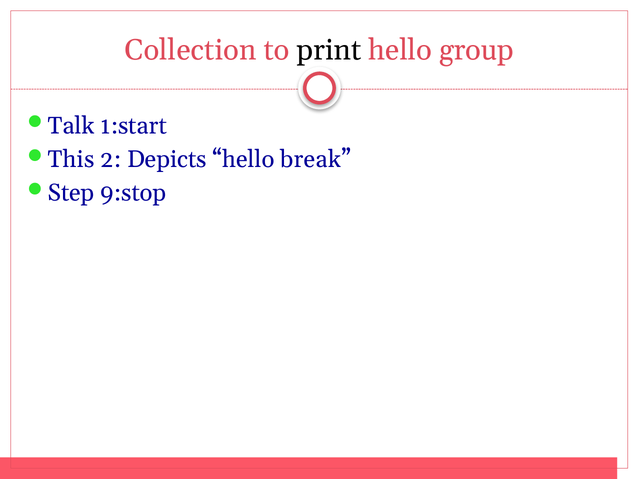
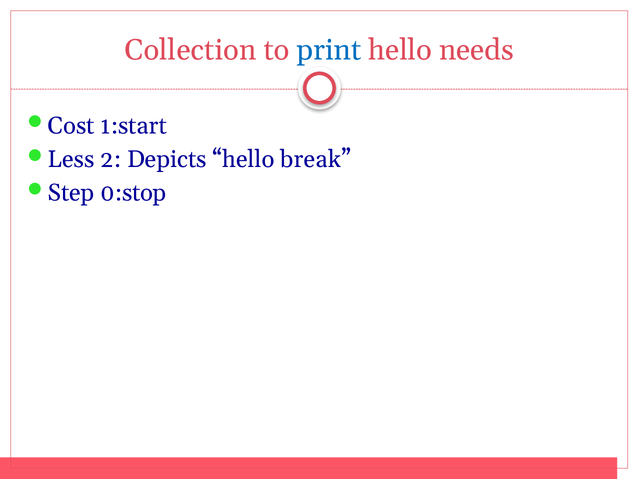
print colour: black -> blue (329, 50)
group: group -> needs (476, 50)
Talk: Talk -> Cost (71, 126)
This: This -> Less (71, 160)
9:stop: 9:stop -> 0:stop (134, 193)
